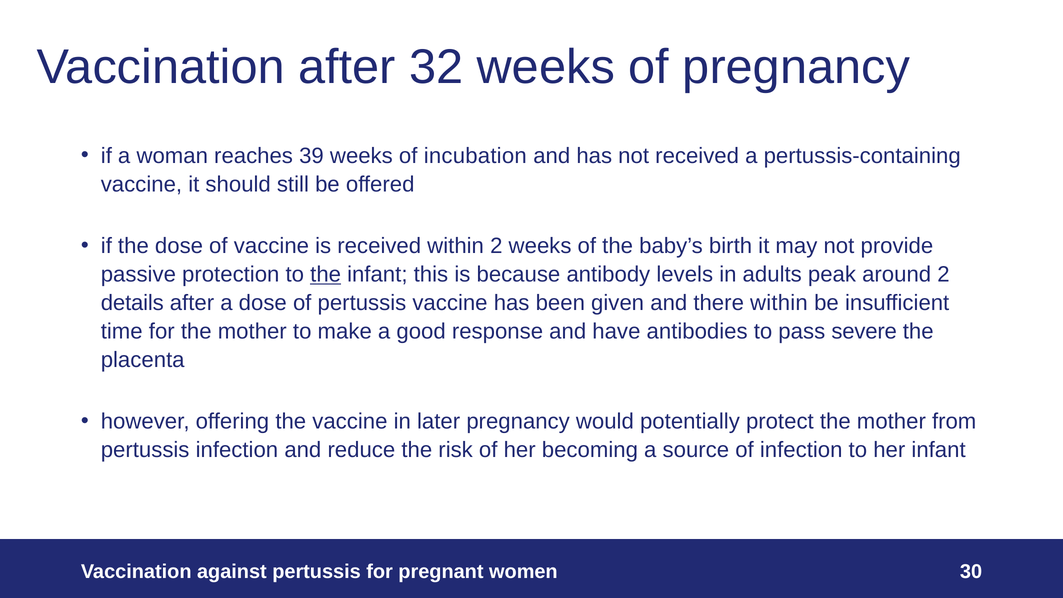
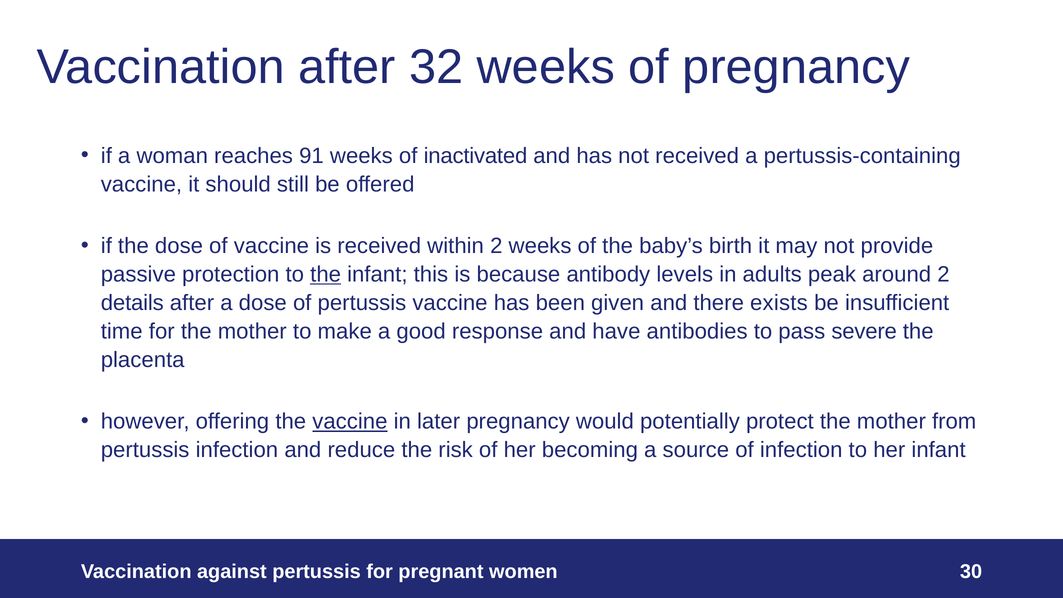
39: 39 -> 91 (311, 156)
incubation: incubation -> inactivated (475, 156)
there within: within -> exists (779, 303)
vaccine underline: none -> present (350, 422)
